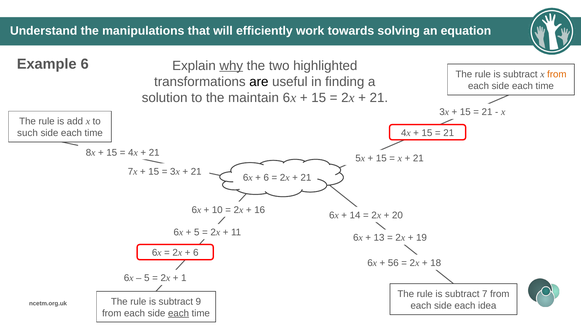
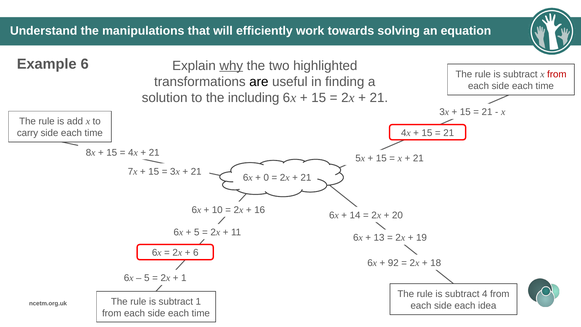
from colour: orange -> red (557, 74)
maintain: maintain -> including (254, 98)
such: such -> carry (28, 133)
6: 6 -> 0 (266, 178)
56: 56 -> 92 (393, 263)
7: 7 -> 4 (485, 294)
subtract 9: 9 -> 1 (198, 301)
each underline: present -> none (179, 313)
